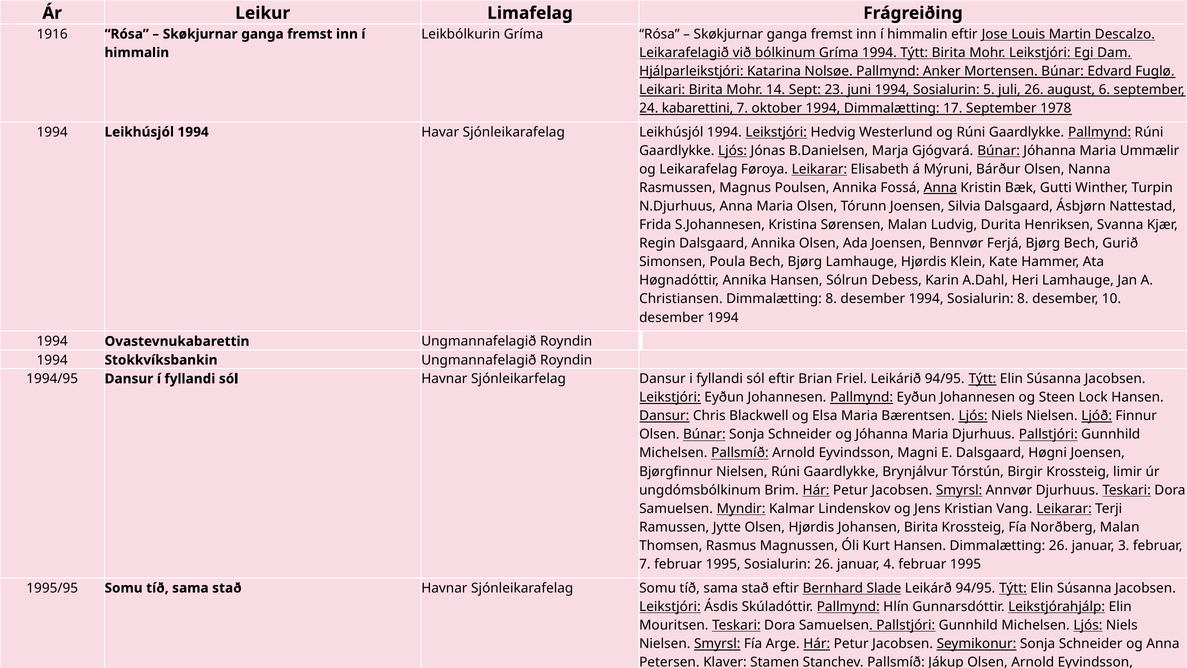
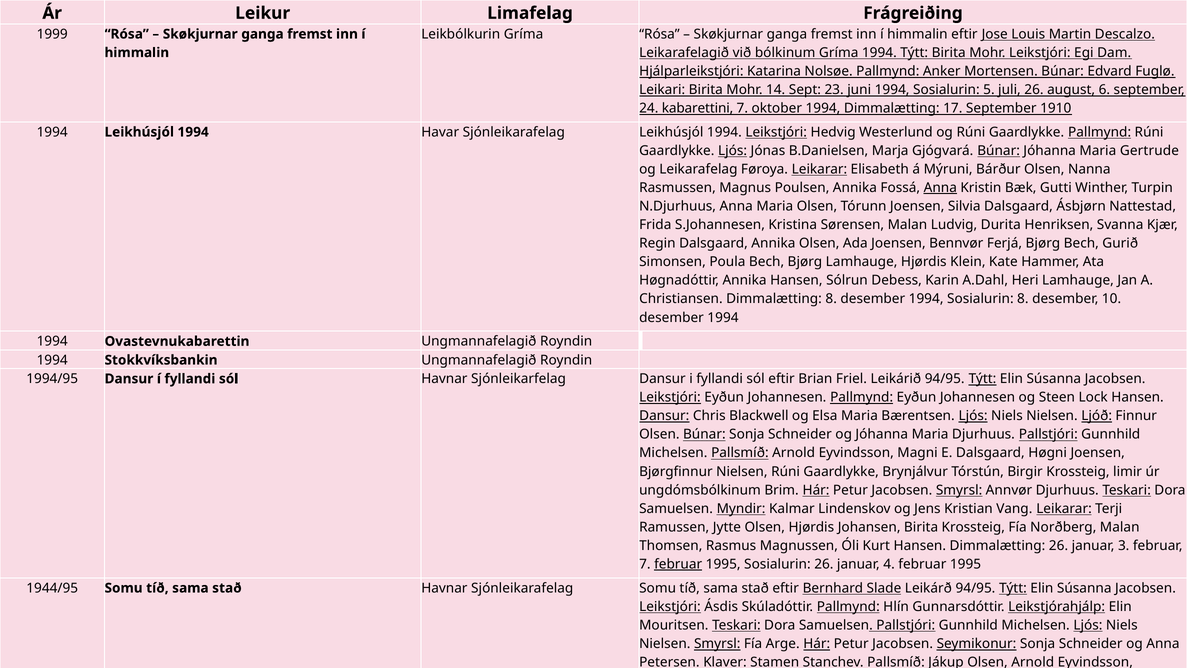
1916: 1916 -> 1999 (52, 34)
1978: 1978 -> 1910 (1056, 108)
Ummælir: Ummælir -> Gertrude (1149, 151)
februar underline: none -> present (678, 564)
1995/95: 1995/95 -> 1944/95 (52, 588)
